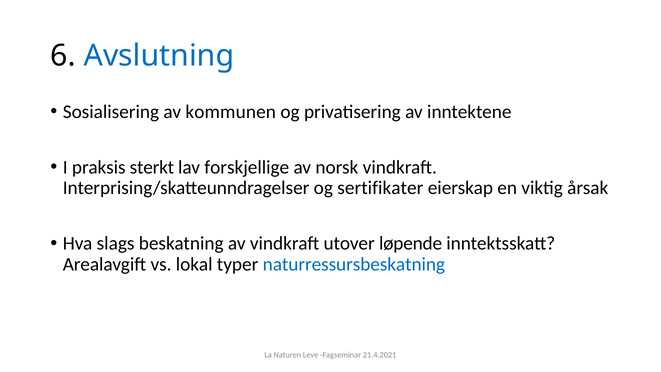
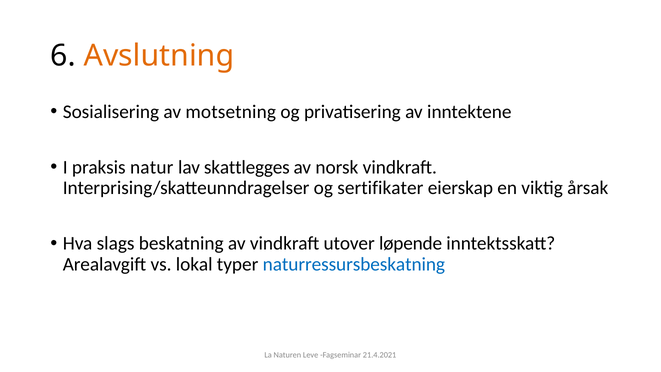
Avslutning colour: blue -> orange (159, 56)
kommunen: kommunen -> motsetning (231, 112)
sterkt: sterkt -> natur (152, 167)
forskjellige: forskjellige -> skattlegges (247, 167)
